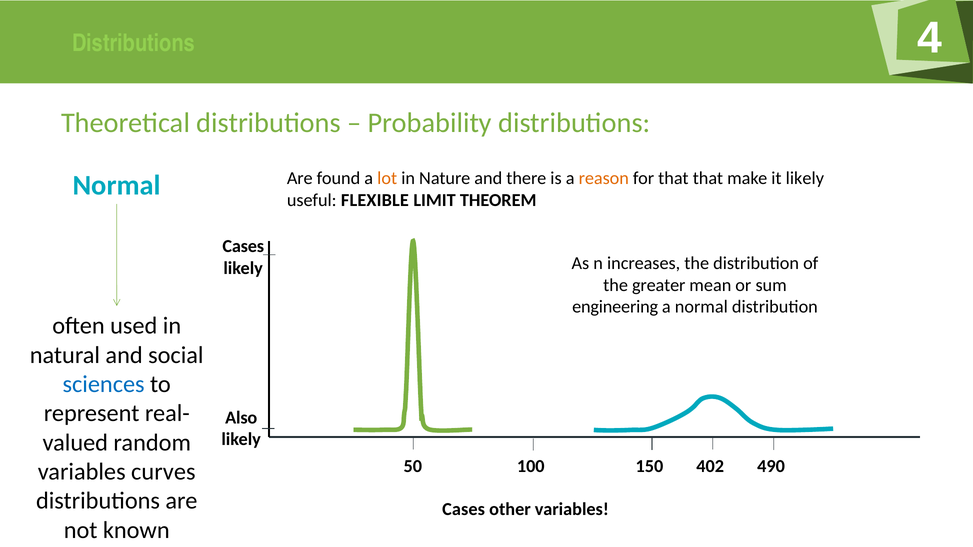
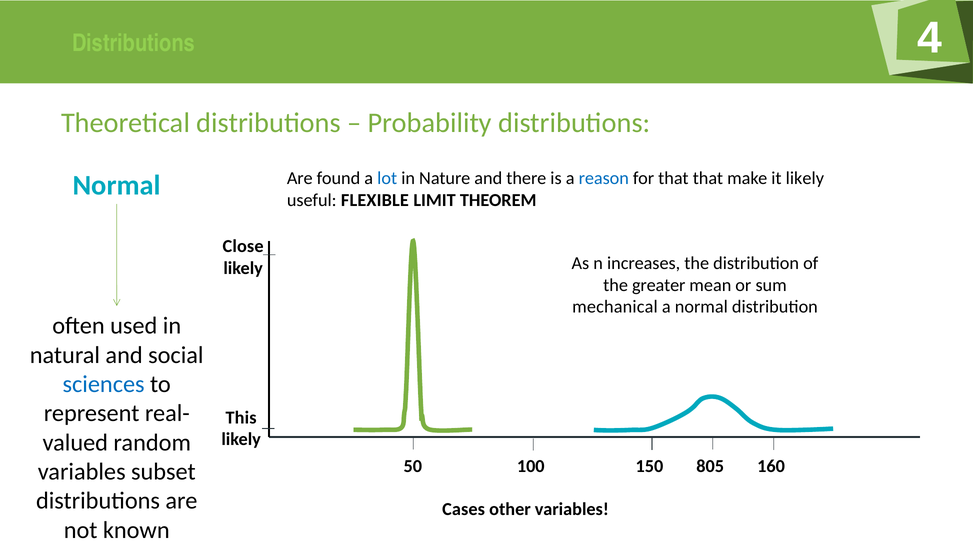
lot colour: orange -> blue (387, 179)
reason colour: orange -> blue (604, 179)
Cases: Cases -> Close (243, 247)
engineering: engineering -> mechanical (615, 307)
Also: Also -> This (241, 418)
402: 402 -> 805 (710, 467)
490: 490 -> 160 (771, 467)
curves: curves -> subset (163, 472)
